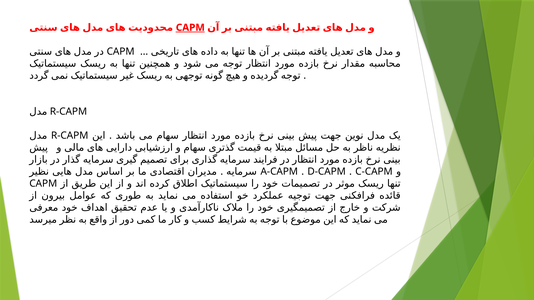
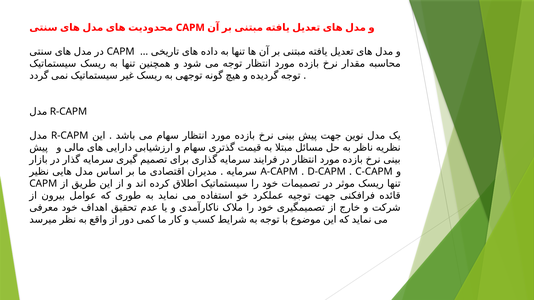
CAPM underline: present -> none (190, 28)
